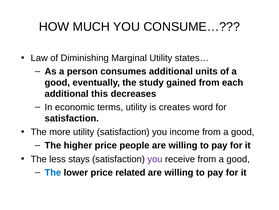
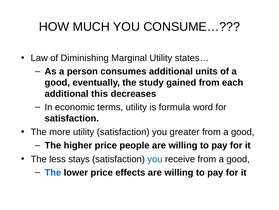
creates: creates -> formula (174, 107)
income: income -> greater (185, 132)
you colour: purple -> blue (155, 159)
related: related -> effects (130, 172)
